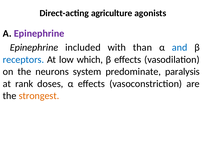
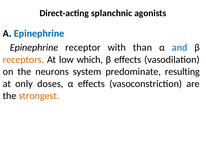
agriculture: agriculture -> splanchnic (112, 13)
Epinephrine colour: purple -> blue (39, 33)
included: included -> receptor (83, 48)
receptors colour: blue -> orange (23, 60)
paralysis: paralysis -> resulting (182, 72)
rank: rank -> only (24, 84)
